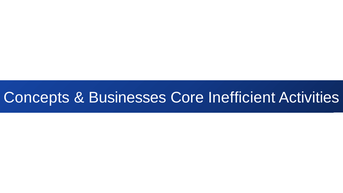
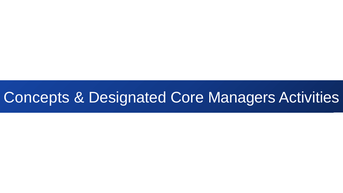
Businesses: Businesses -> Designated (127, 98)
Inefficient: Inefficient -> Managers (242, 98)
